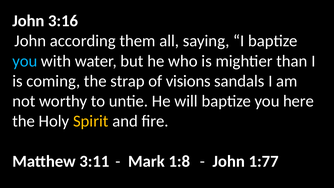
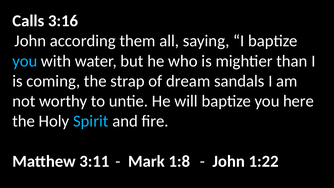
John: John -> Calls (28, 21)
visions: visions -> dream (188, 81)
Spirit colour: yellow -> light blue (91, 121)
1:77: 1:77 -> 1:22 (264, 161)
